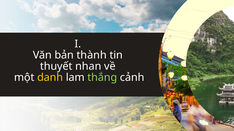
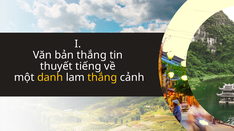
bản thành: thành -> thắng (92, 55)
nhan: nhan -> tiếng (88, 67)
thắng colour: light green -> yellow (102, 78)
